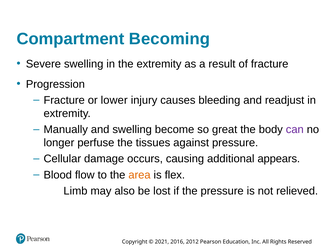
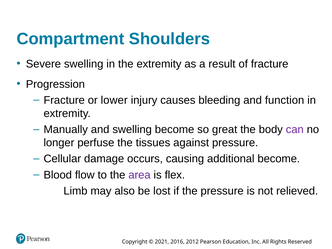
Becoming: Becoming -> Shoulders (170, 39)
readjust: readjust -> function (285, 100)
additional appears: appears -> become (279, 159)
area colour: orange -> purple (139, 175)
